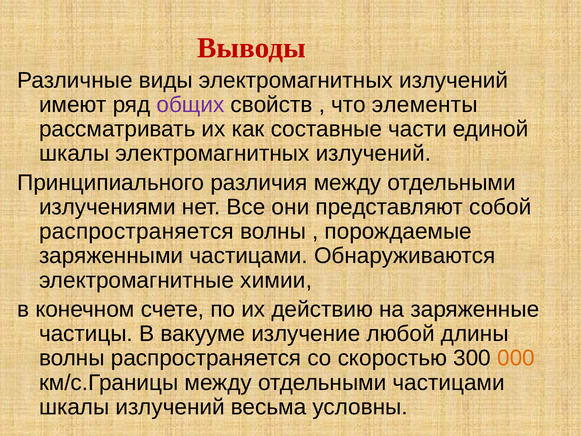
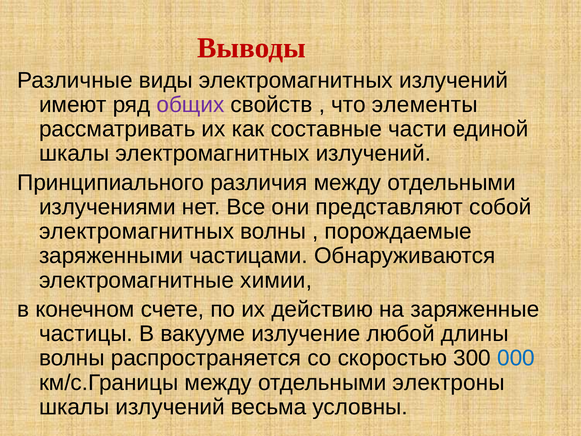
распространяется: распространяется -> электромагнитных (137, 231)
000 colour: orange -> blue (516, 358)
отдельными частицами: частицами -> электроны (449, 382)
